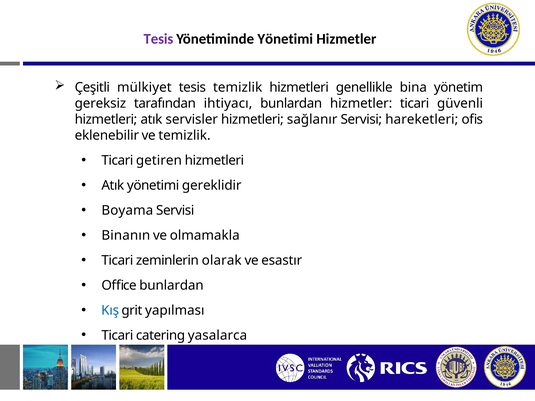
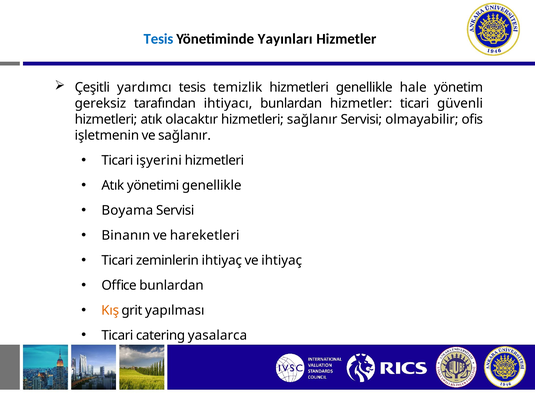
Tesis colour: purple -> blue (158, 39)
Yönetiminde Yönetimi: Yönetimi -> Yayınları (285, 39)
mülkiyet: mülkiyet -> yardımcı (144, 88)
bina: bina -> hale (413, 88)
servisler: servisler -> olacaktır (192, 120)
hareketleri: hareketleri -> olmayabilir (422, 120)
eklenebilir: eklenebilir -> işletmenin (107, 136)
ve temizlik: temizlik -> sağlanır (185, 136)
getiren: getiren -> işyerini (159, 161)
yönetimi gereklidir: gereklidir -> genellikle (212, 186)
olmamakla: olmamakla -> hareketleri (205, 236)
zeminlerin olarak: olarak -> ihtiyaç (222, 261)
ve esastır: esastır -> ihtiyaç (282, 261)
Kış colour: blue -> orange (110, 311)
